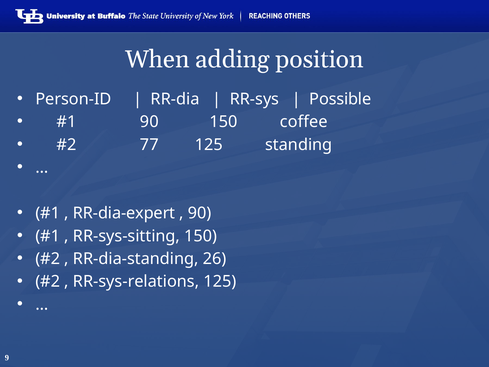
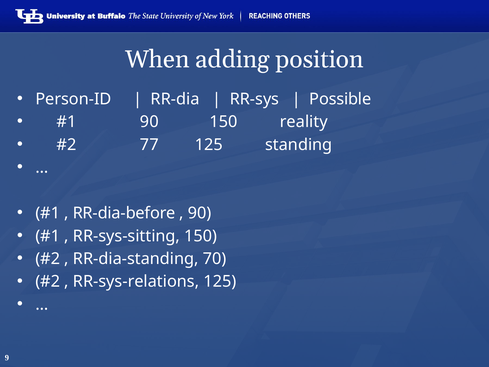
coffee: coffee -> reality (304, 122)
RR-dia-expert: RR-dia-expert -> RR-dia-before (124, 213)
26: 26 -> 70 (215, 259)
